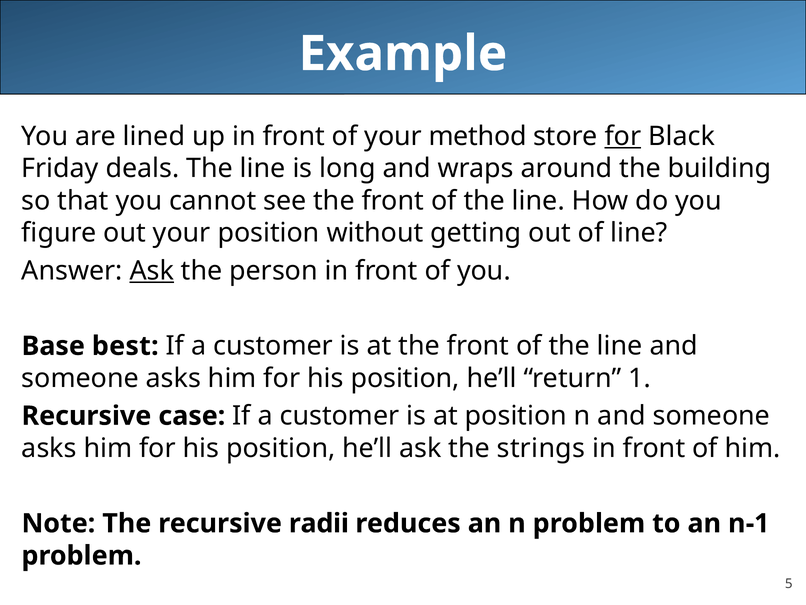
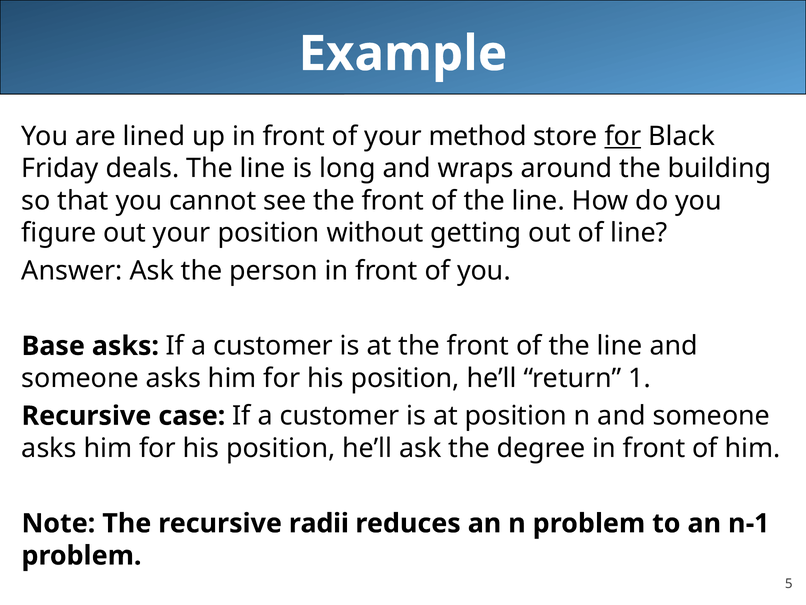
Ask underline: present -> none (152, 271)
Base best: best -> asks (125, 346)
strings: strings -> degree (541, 448)
